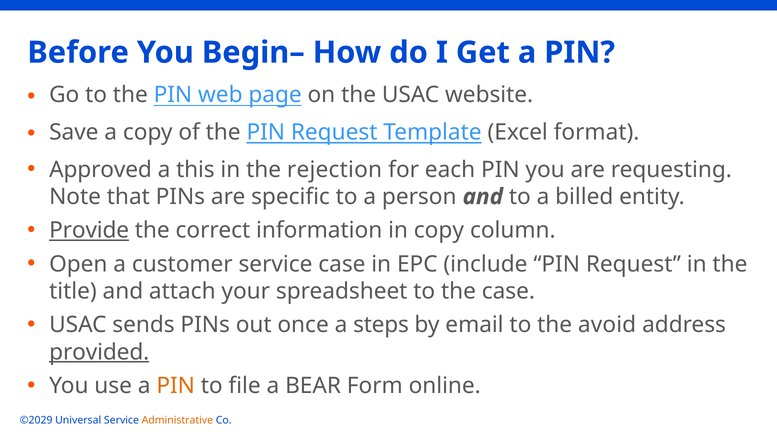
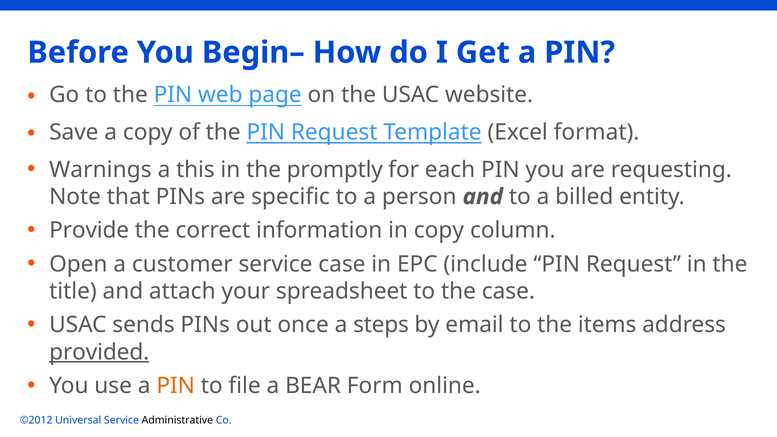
Approved: Approved -> Warnings (100, 170)
rejection: rejection -> promptly (335, 170)
Provide underline: present -> none (89, 230)
avoid: avoid -> items (607, 325)
©2029: ©2029 -> ©2012 (36, 420)
Administrative colour: orange -> black (177, 420)
